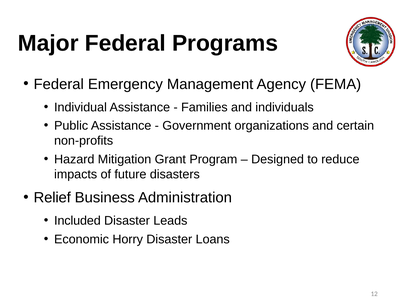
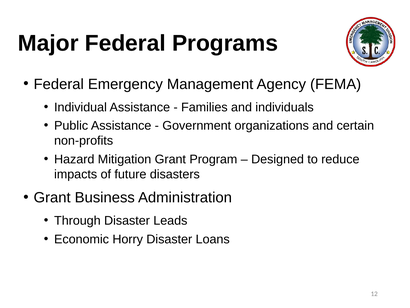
Relief: Relief -> Grant (52, 197)
Included: Included -> Through (77, 220)
